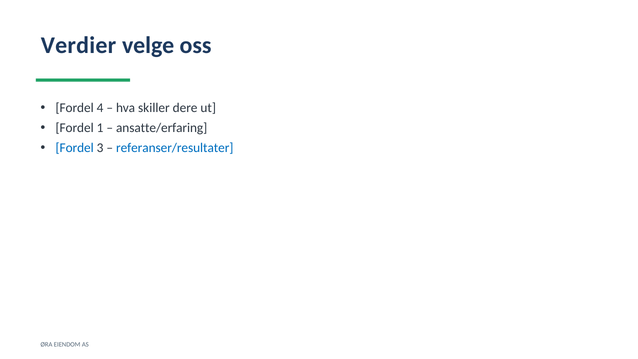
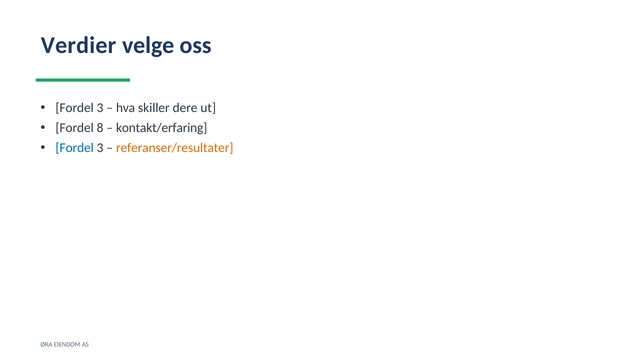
4: 4 -> 3 (100, 108)
1: 1 -> 8 (100, 128)
ansatte/erfaring: ansatte/erfaring -> kontakt/erfaring (162, 128)
referanser/resultater colour: blue -> orange (175, 148)
